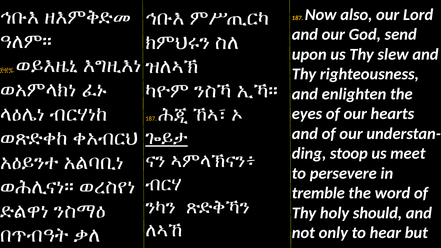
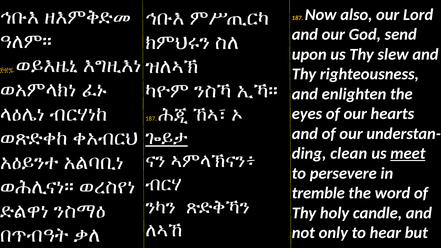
stoop: stoop -> clean (349, 154)
meet underline: none -> present (408, 154)
should: should -> candle (377, 213)
